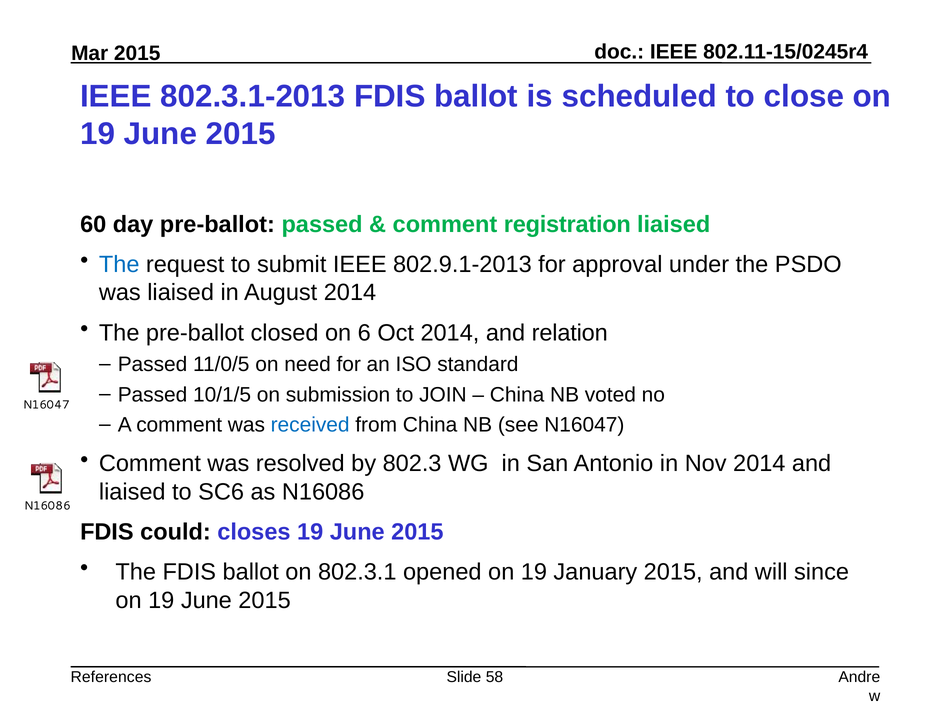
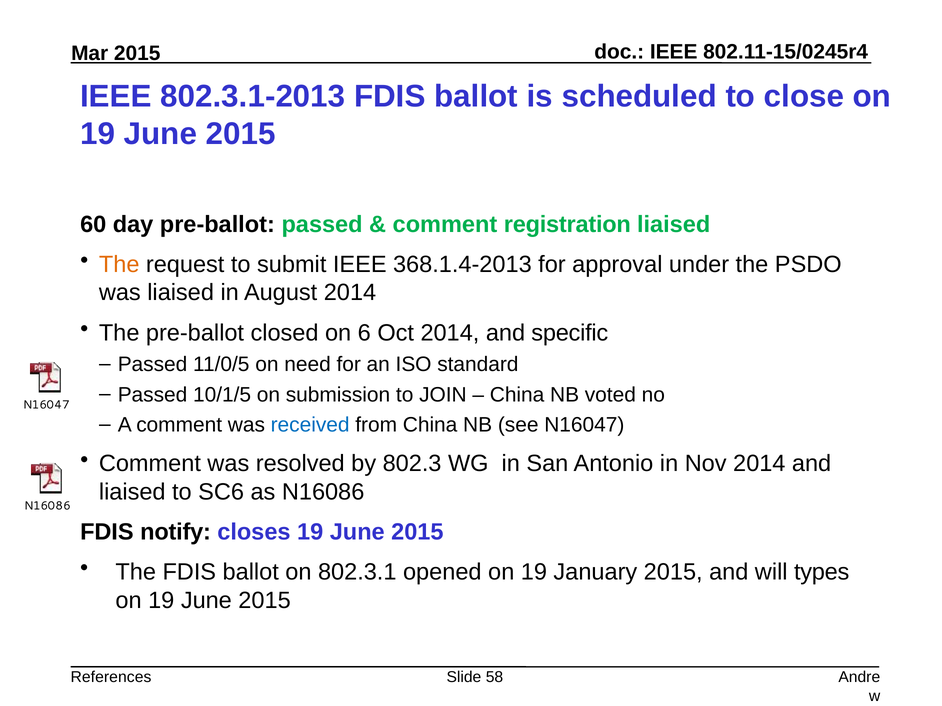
The colour: blue -> orange (119, 265)
802.9.1-2013: 802.9.1-2013 -> 368.1.4-2013 (462, 265)
relation: relation -> specific (570, 333)
could: could -> notify (176, 532)
since: since -> types (822, 572)
